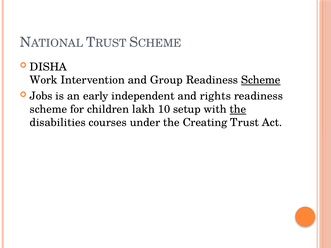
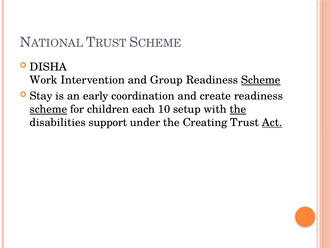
Jobs: Jobs -> Stay (41, 96)
independent: independent -> coordination (143, 96)
rights: rights -> create (215, 96)
scheme underline: none -> present (48, 109)
lakh: lakh -> each (143, 109)
courses: courses -> support (108, 123)
Act underline: none -> present (272, 123)
